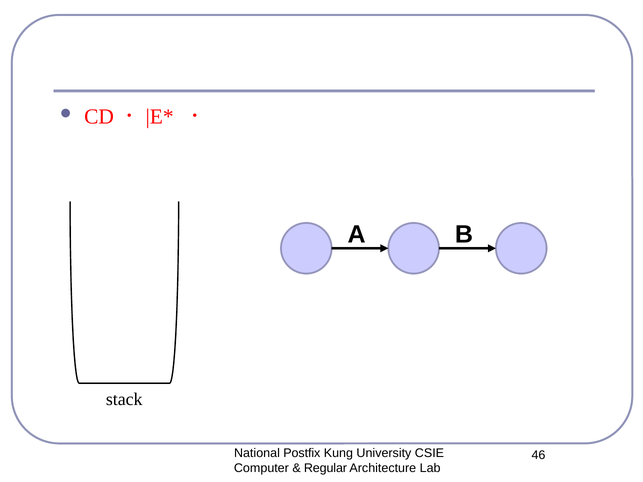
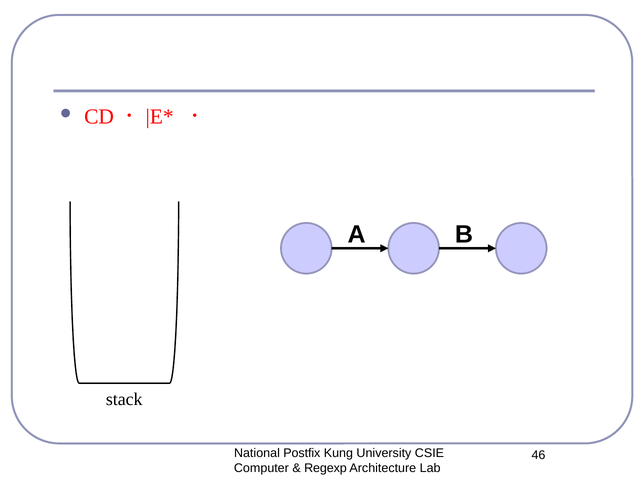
Regular: Regular -> Regexp (325, 469)
